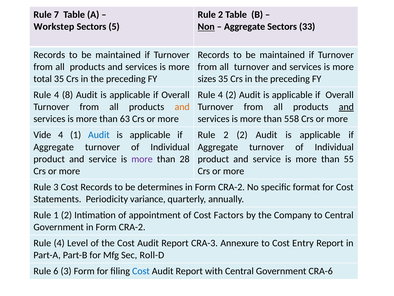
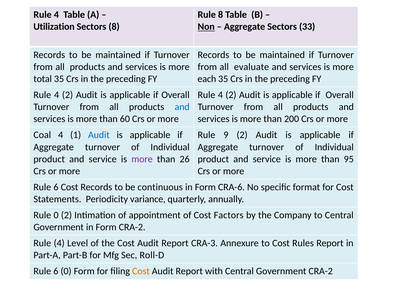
7: 7 -> 4 (56, 15)
2: 2 -> 8 (221, 15)
Workstep: Workstep -> Utilization (54, 27)
Sectors 5: 5 -> 8 (114, 27)
all turnover: turnover -> evaluate (252, 67)
sizes: sizes -> each (207, 79)
8: 8 -> 2 (68, 95)
and colour: orange -> blue (182, 107)
and underline: present -> none (346, 107)
63: 63 -> 60 (125, 119)
558: 558 -> 200 (292, 119)
Vide: Vide -> Coal (42, 135)
2: 2 -> 9 (226, 135)
28: 28 -> 26 (185, 159)
55: 55 -> 95 (349, 159)
3: 3 -> 6 (56, 187)
determines: determines -> continuous (160, 187)
CRA-2: CRA-2 -> CRA-6 (231, 187)
Rule 1: 1 -> 0 (56, 215)
Entry: Entry -> Rules (303, 243)
6 3: 3 -> 0 (66, 271)
Cost colour: blue -> orange (141, 271)
Government CRA-6: CRA-6 -> CRA-2 (321, 271)
